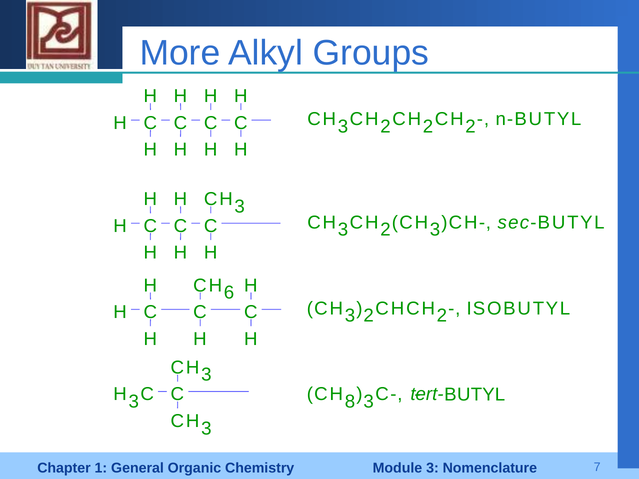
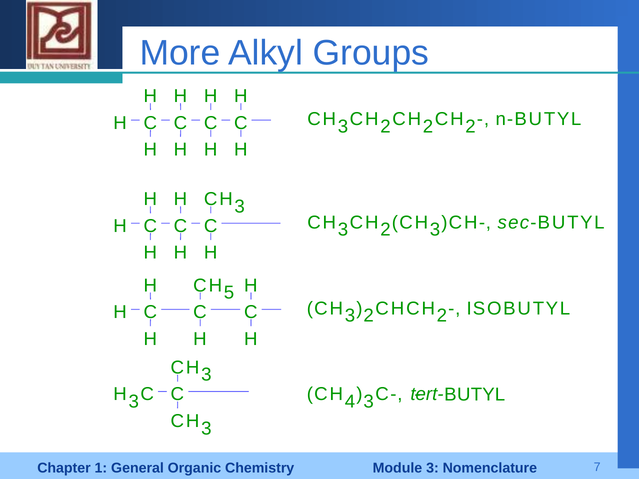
6: 6 -> 5 (229, 293)
8: 8 -> 4 (350, 402)
